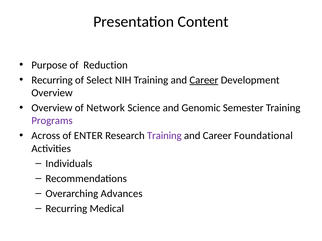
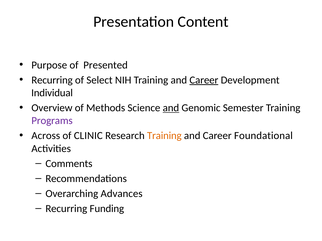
Reduction: Reduction -> Presented (106, 65)
Overview: Overview -> Individual (52, 93)
Network: Network -> Methods (106, 108)
and underline: none -> present (171, 108)
ENTER: ENTER -> CLINIC (88, 136)
Training colour: purple -> orange (164, 136)
Individuals: Individuals -> Comments (69, 164)
Medical: Medical -> Funding (107, 209)
